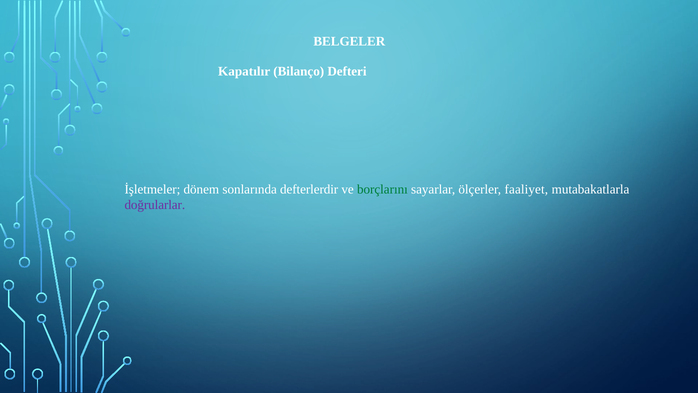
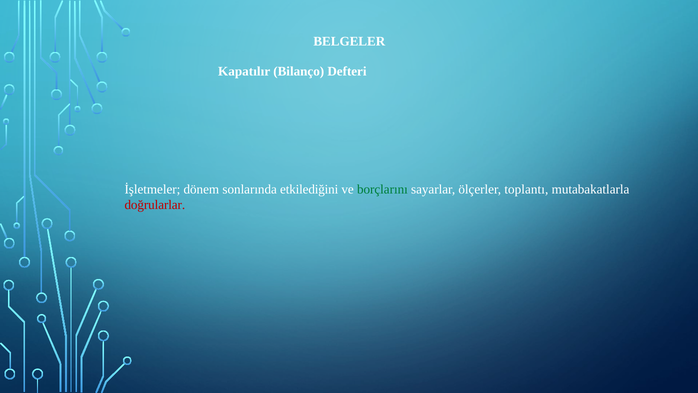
defterlerdir: defterlerdir -> etkilediğini (309, 189)
faaliyet: faaliyet -> toplantı (526, 189)
doğrularlar colour: purple -> red (155, 205)
